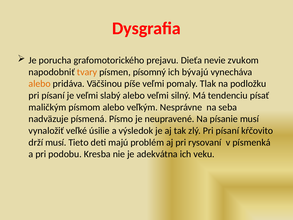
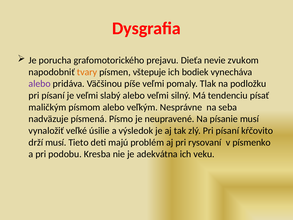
písomný: písomný -> vštepuje (149, 72)
bývajú: bývajú -> bodiek (195, 72)
alebo colour: orange -> purple (40, 84)
písmenká: písmenká -> písmenko (252, 142)
